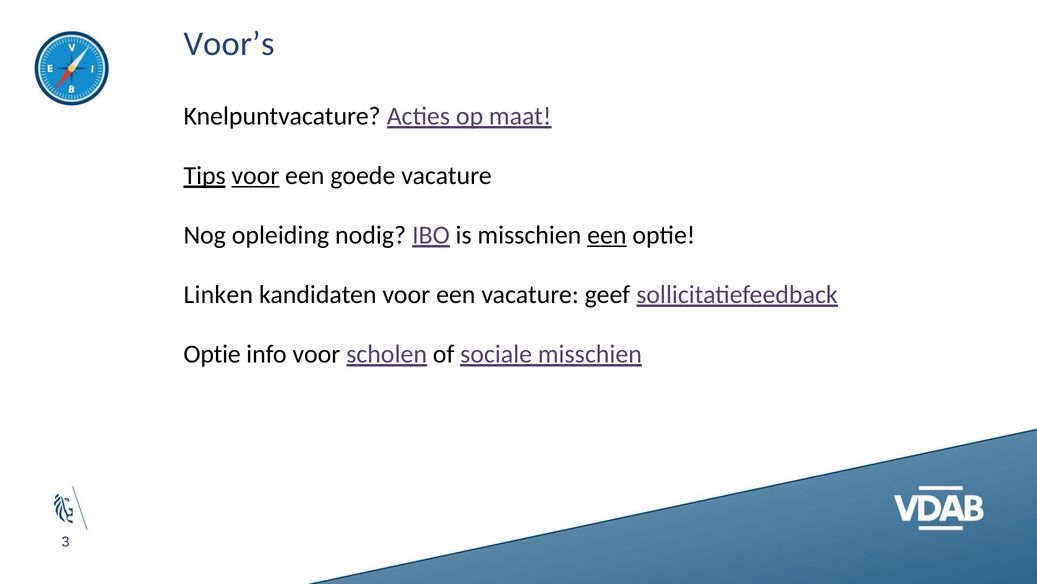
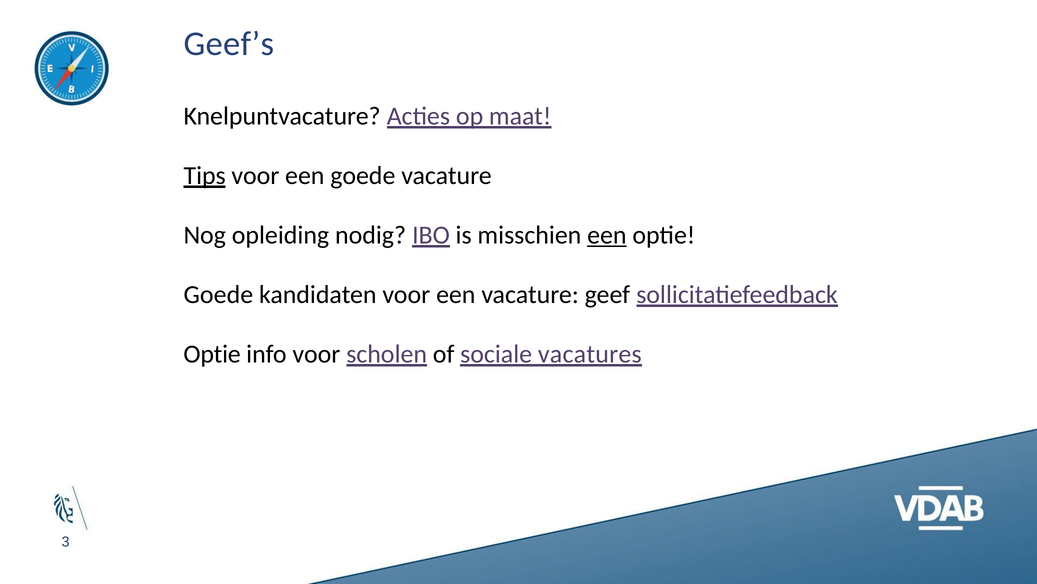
Voor’s: Voor’s -> Geef’s (229, 44)
voor underline: present -> none (255, 175)
Linken: Linken -> Goede (218, 294)
sociale misschien: misschien -> vacatures (590, 354)
